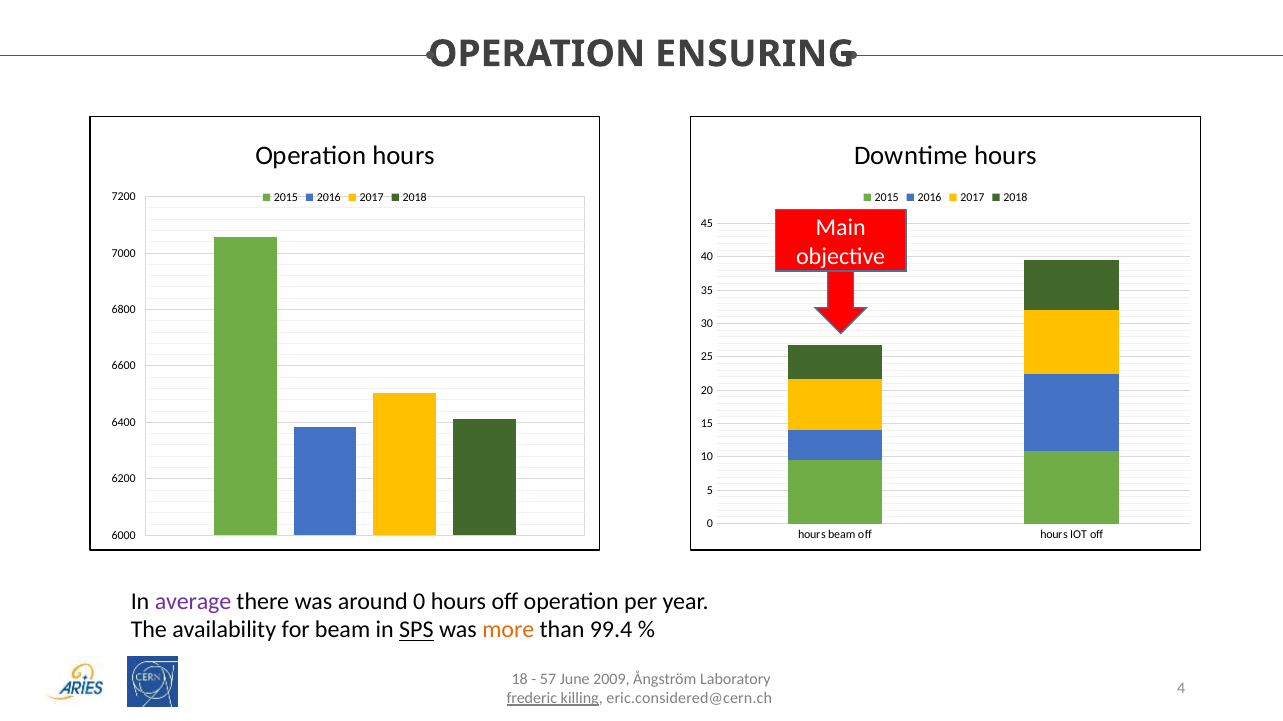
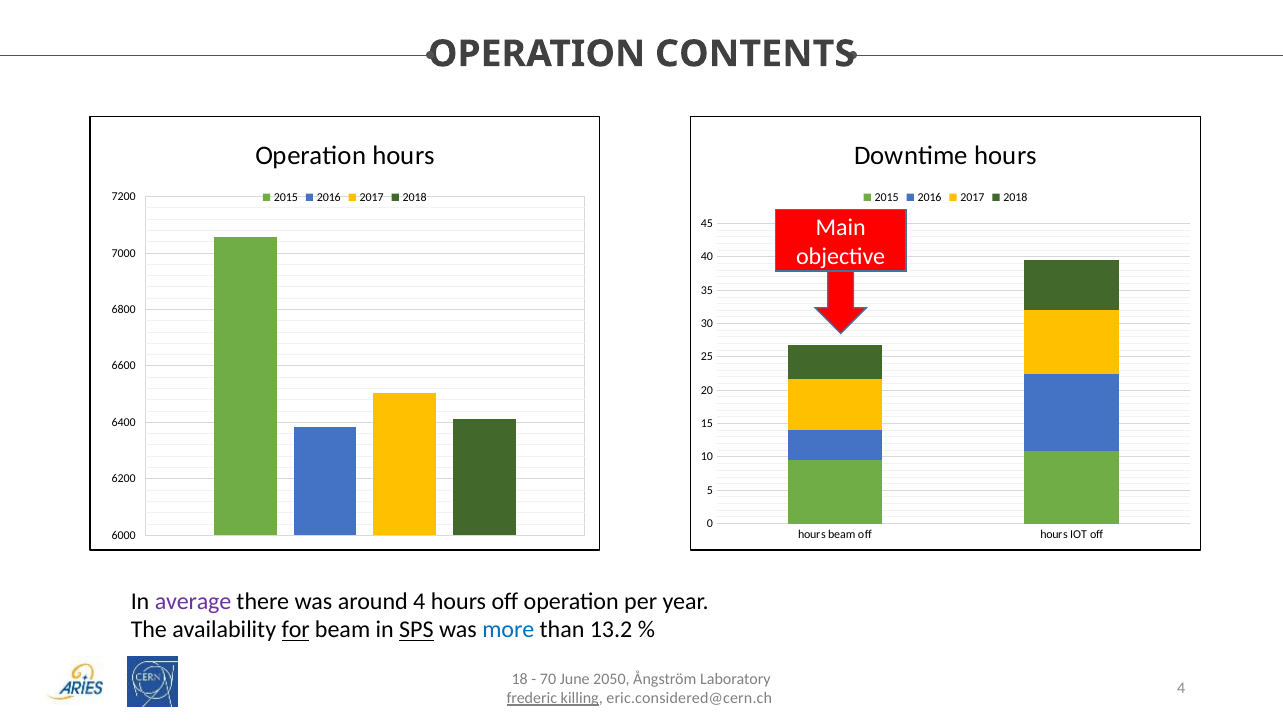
ENSURING: ENSURING -> CONTENTS (755, 54)
around 0: 0 -> 4 (419, 602)
for underline: none -> present (296, 631)
more colour: orange -> blue (508, 631)
99.4: 99.4 -> 13.2 (611, 631)
57: 57 -> 70 (548, 680)
2009: 2009 -> 2050 (611, 680)
